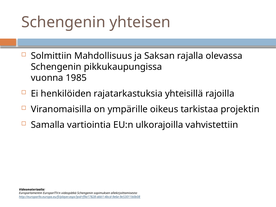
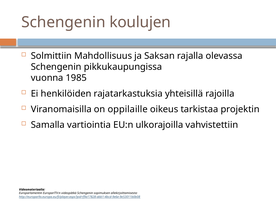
yhteisen: yhteisen -> koulujen (140, 22)
ympärille: ympärille -> oppilaille (128, 109)
